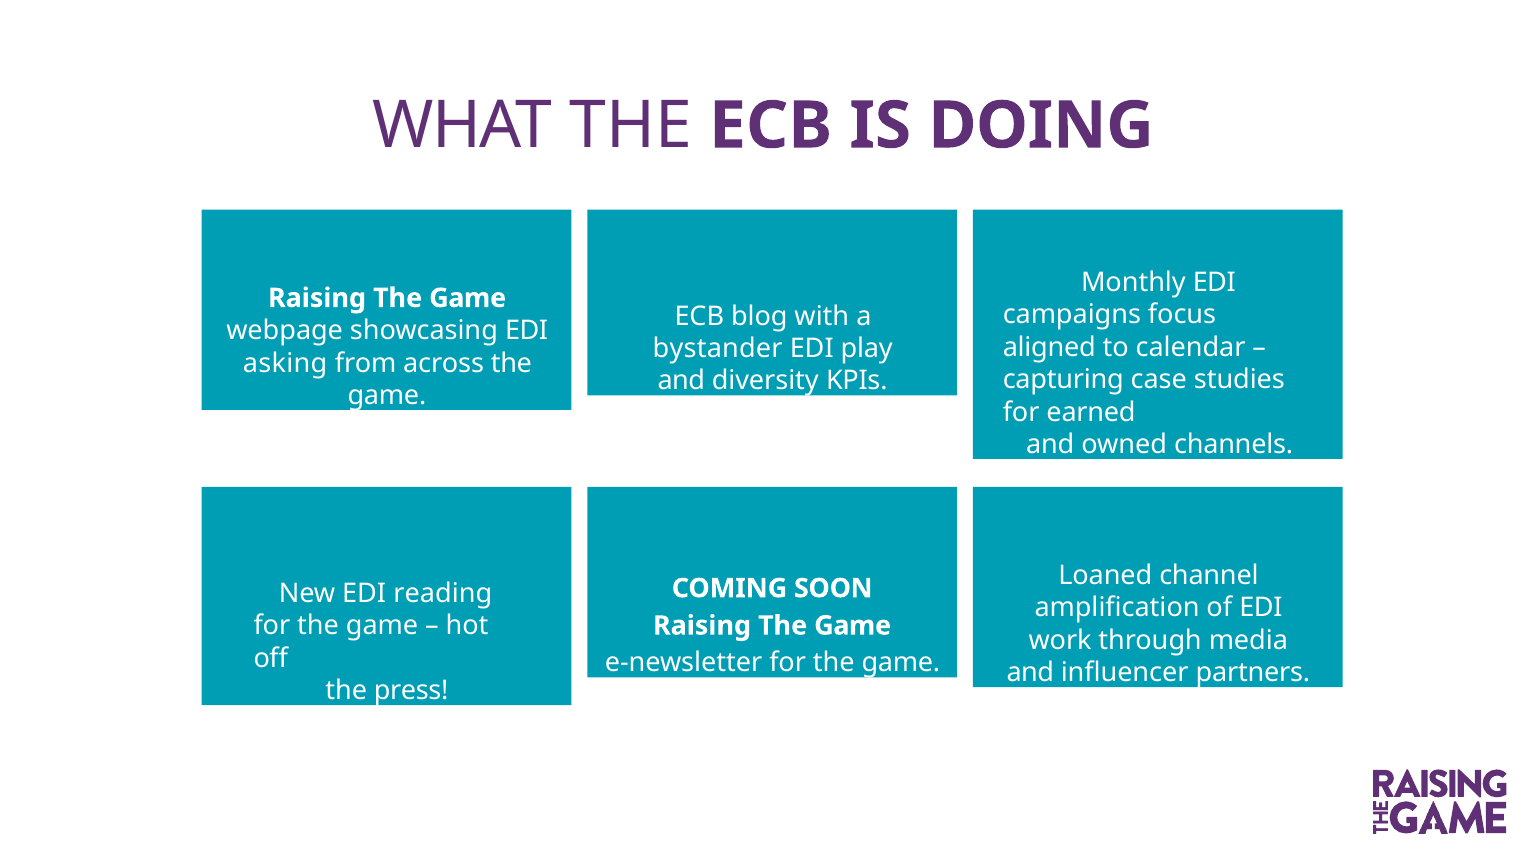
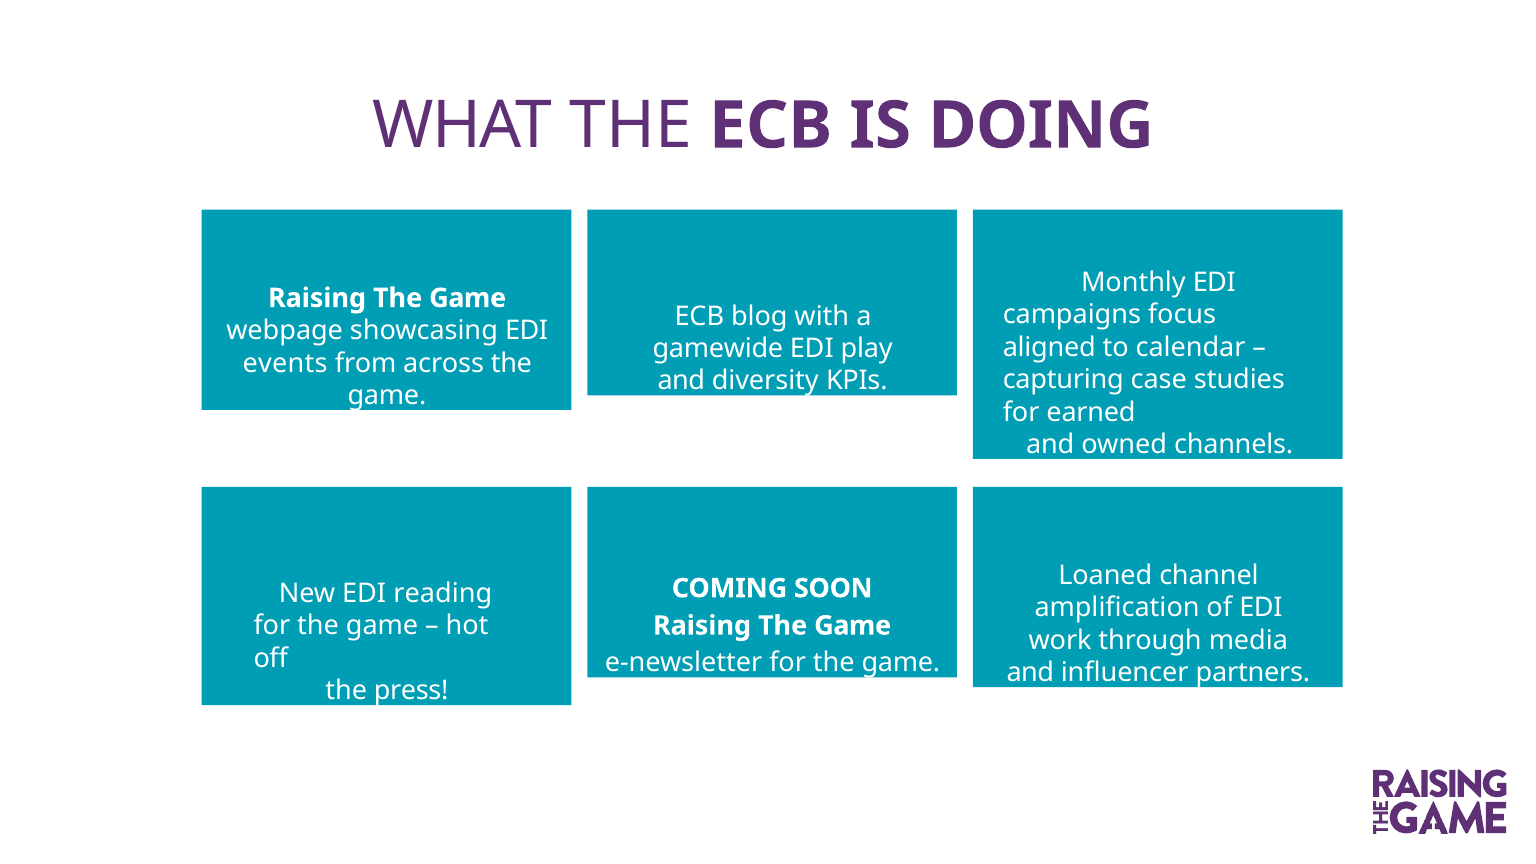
bystander: bystander -> gamewide (718, 349)
asking: asking -> events (285, 363)
